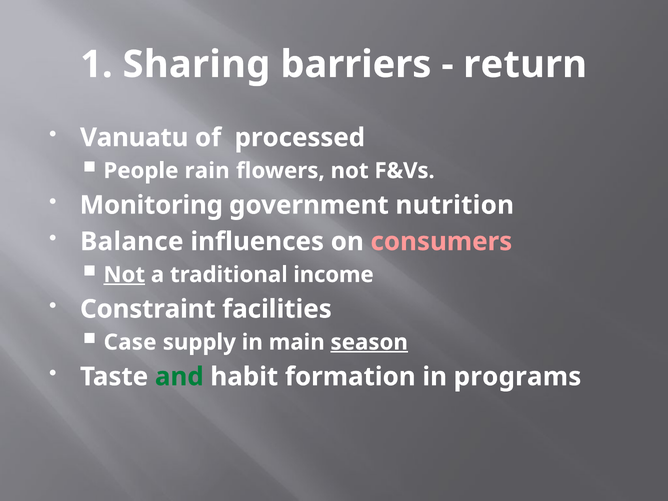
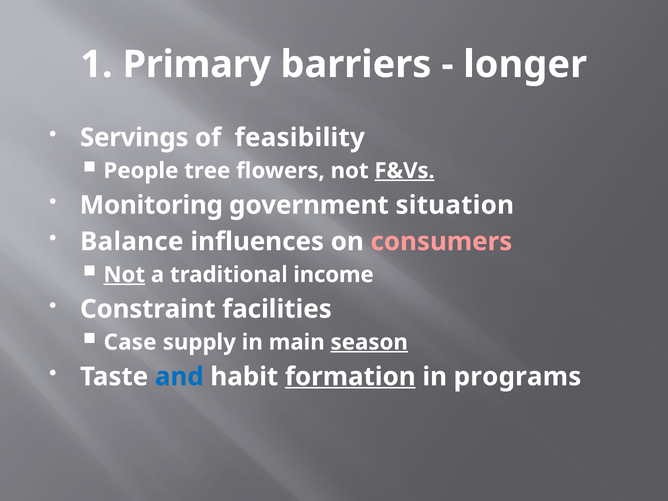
Sharing: Sharing -> Primary (197, 64)
return: return -> longer (525, 64)
Vanuatu: Vanuatu -> Servings (134, 138)
processed: processed -> feasibility (300, 138)
rain: rain -> tree (207, 171)
F&Vs underline: none -> present (405, 171)
nutrition: nutrition -> situation (455, 205)
and colour: green -> blue (179, 377)
formation underline: none -> present (350, 377)
